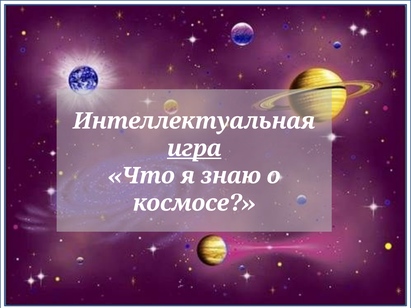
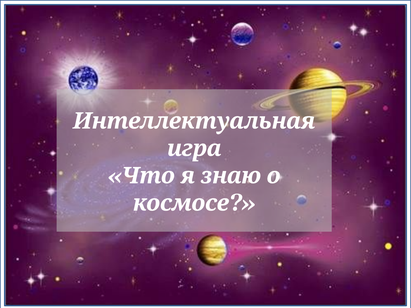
игра underline: present -> none (194, 149)
